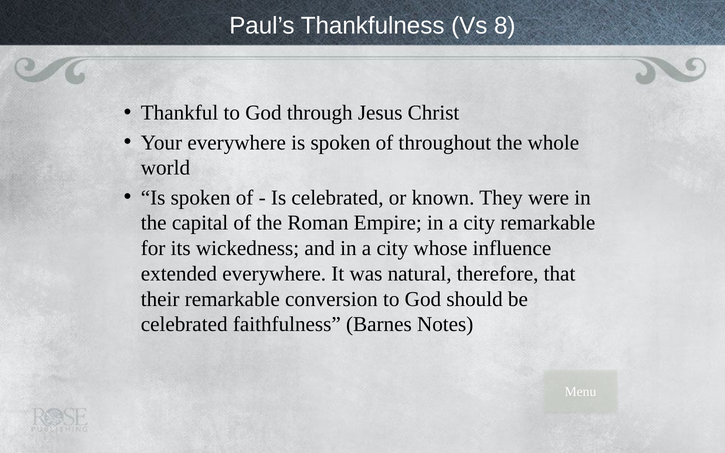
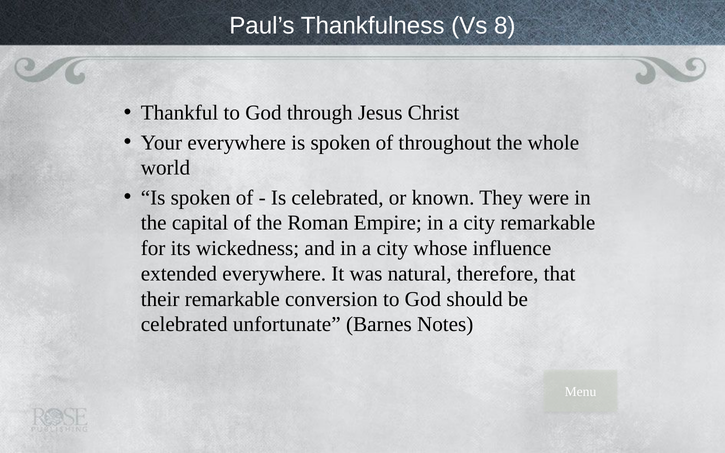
faithfulness: faithfulness -> unfortunate (287, 325)
